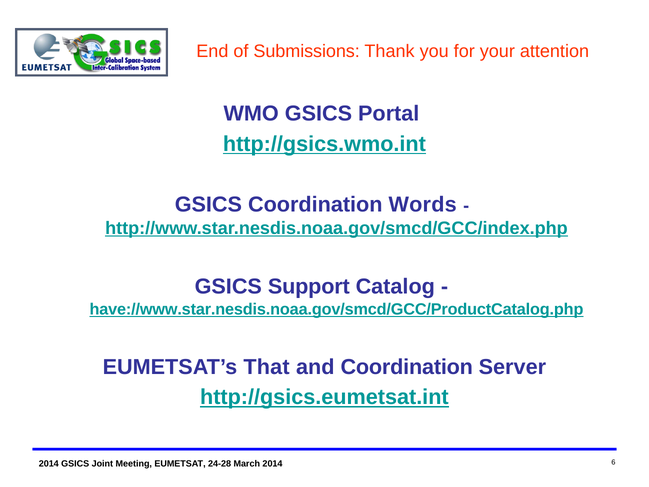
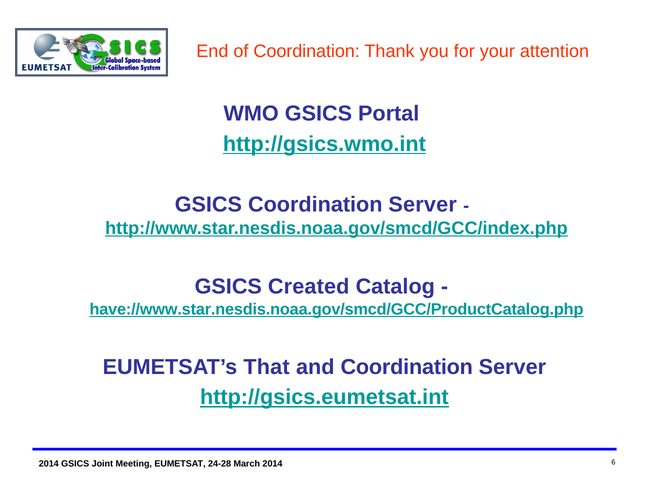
of Submissions: Submissions -> Coordination (307, 51)
GSICS Coordination Words: Words -> Server (423, 204)
Support: Support -> Created (309, 287)
